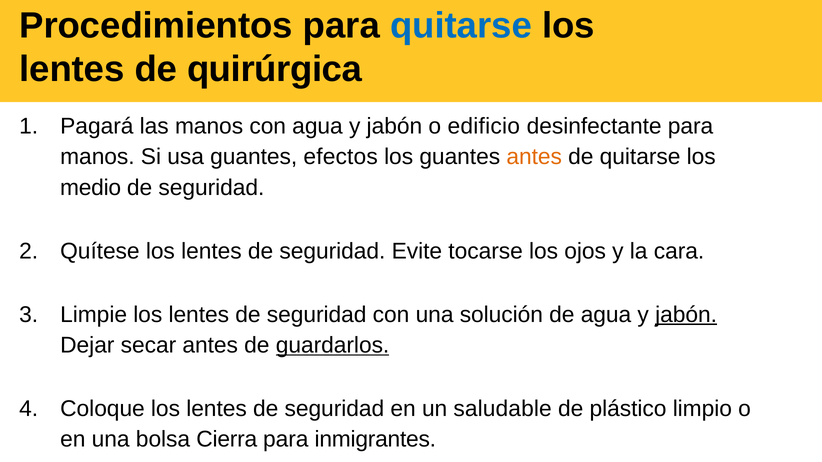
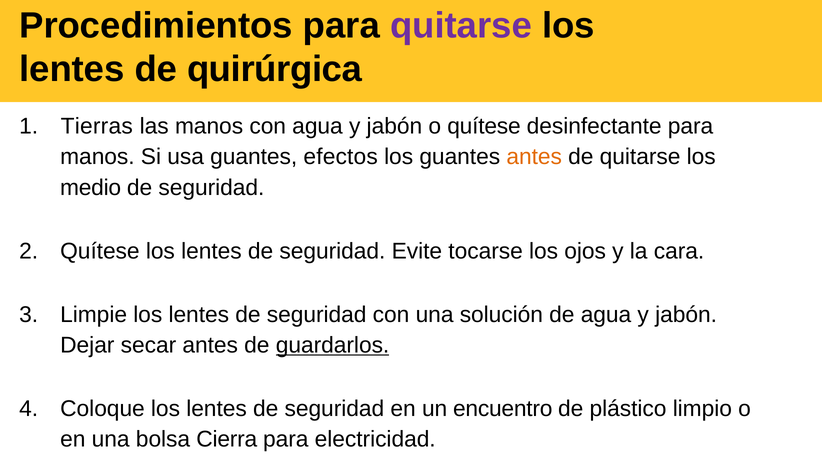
quitarse colour: blue -> purple (461, 26)
Pagará: Pagará -> Tierras (97, 126)
o edificio: edificio -> quítese (484, 126)
jabón underline: present -> none (686, 315)
saludable: saludable -> encuentro (503, 409)
inmigrantes: inmigrantes -> electricidad (375, 440)
